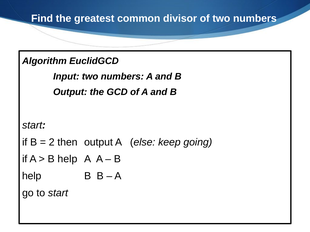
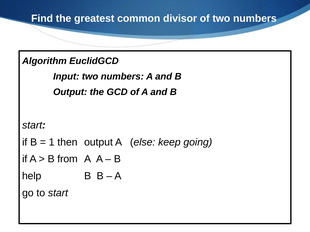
2: 2 -> 1 (52, 142)
help: help -> from (67, 159)
